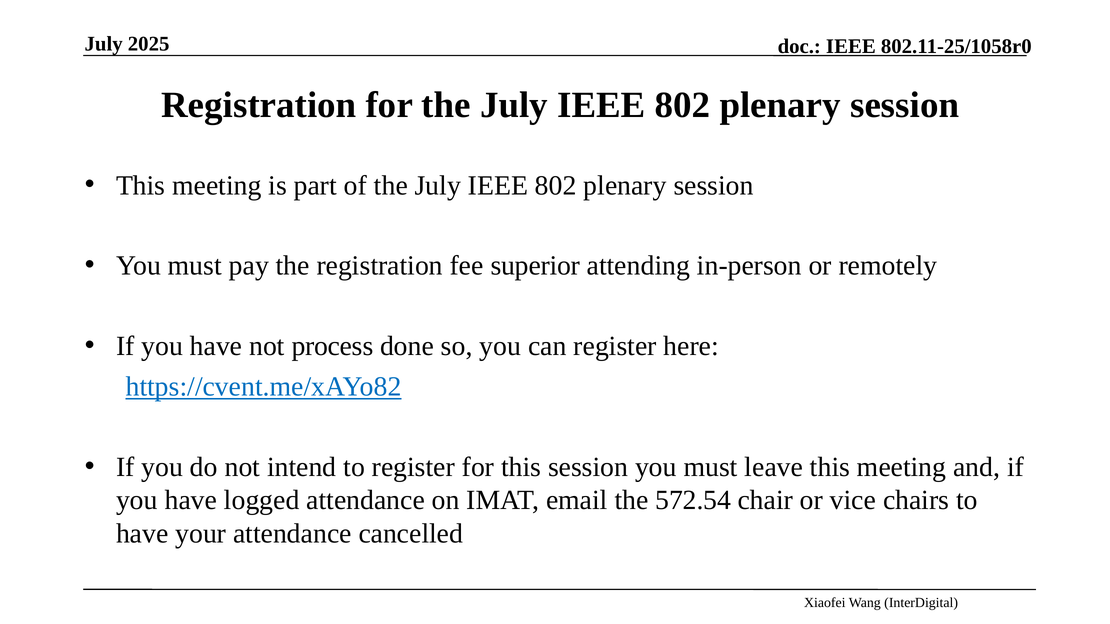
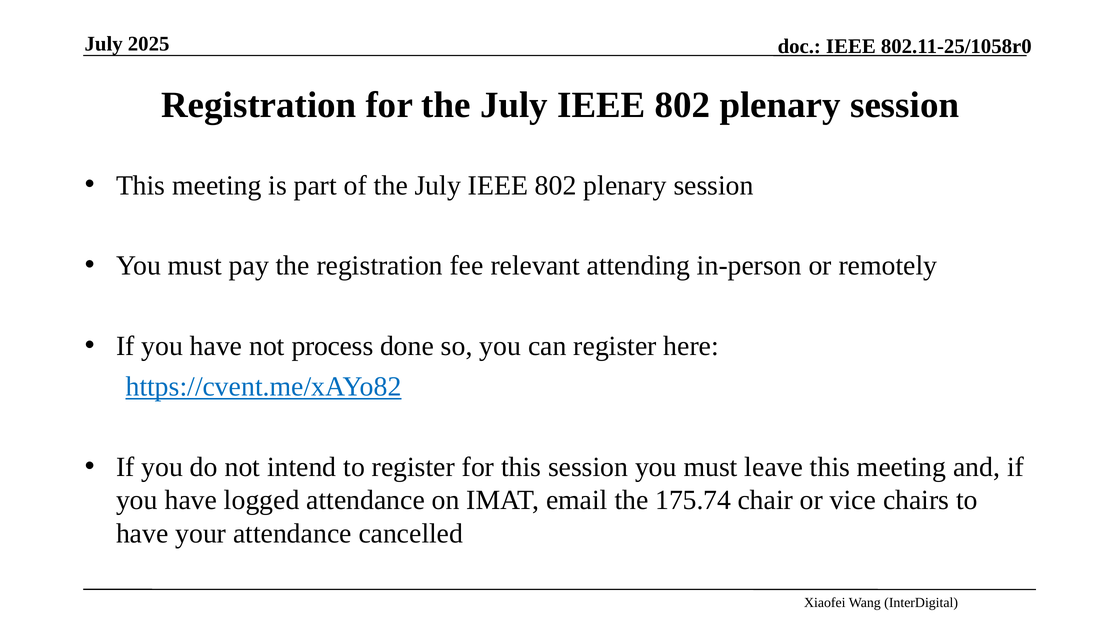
superior: superior -> relevant (535, 266)
572.54: 572.54 -> 175.74 (693, 501)
